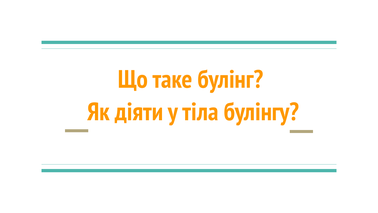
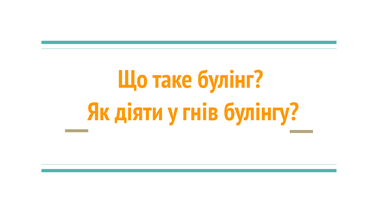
тіла: тіла -> гнів (200, 112)
